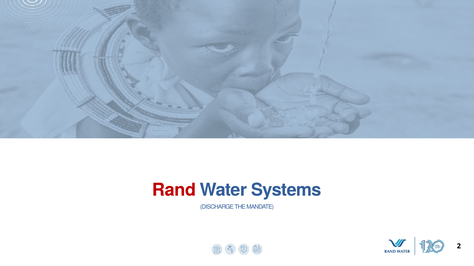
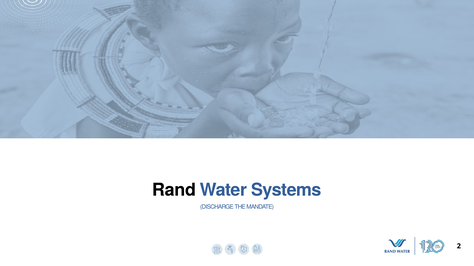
Rand colour: red -> black (174, 191)
